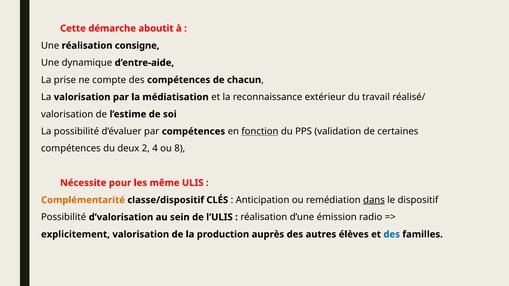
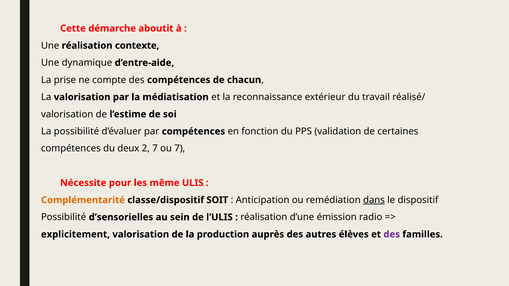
consigne: consigne -> contexte (137, 46)
fonction underline: present -> none (260, 131)
2 4: 4 -> 7 (155, 149)
ou 8: 8 -> 7 (180, 149)
CLÉS: CLÉS -> SOIT (217, 200)
d’valorisation: d’valorisation -> d’sensorielles (121, 217)
des colour: blue -> purple (392, 235)
